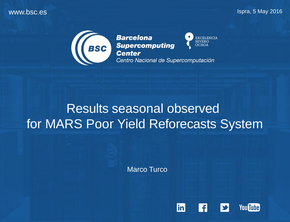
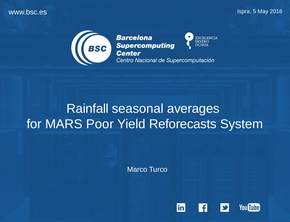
Results: Results -> Rainfall (88, 109)
observed: observed -> averages (193, 109)
